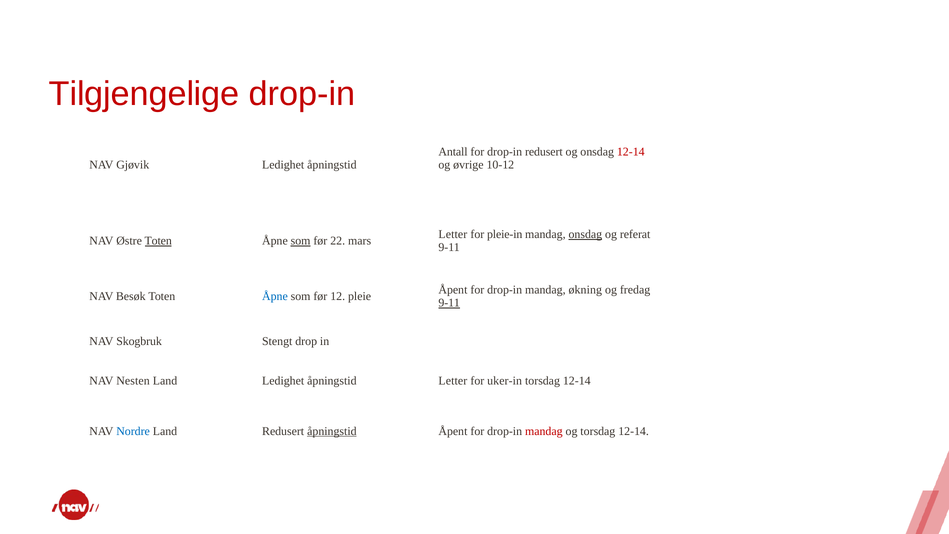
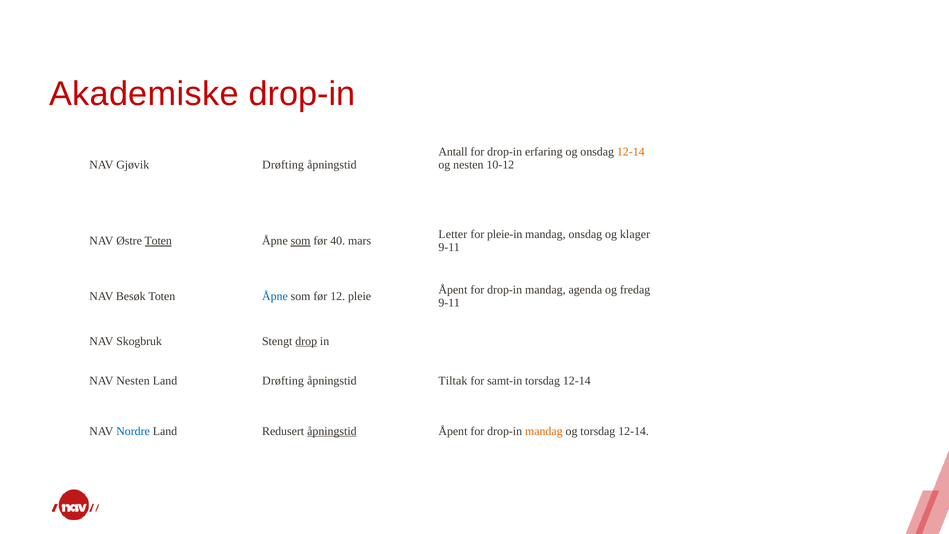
Tilgjengelige: Tilgjengelige -> Akademiske (144, 94)
drop-in redusert: redusert -> erfaring (544, 152)
12-14 colour: red -> orange (631, 152)
Gjøvik Ledighet: Ledighet -> Drøfting (283, 165)
og øvrige: øvrige -> nesten (468, 165)
onsdag underline: present -> none (585, 234)
referat: referat -> klager (635, 234)
22: 22 -> 40 (338, 241)
økning: økning -> agenda (585, 290)
9-11 underline: present -> none (449, 303)
drop underline: none -> present (306, 341)
Land Ledighet: Ledighet -> Drøfting (283, 381)
åpningstid Letter: Letter -> Tiltak (453, 381)
uker-in: uker-in -> samt-in (505, 381)
mandag colour: red -> orange (544, 431)
